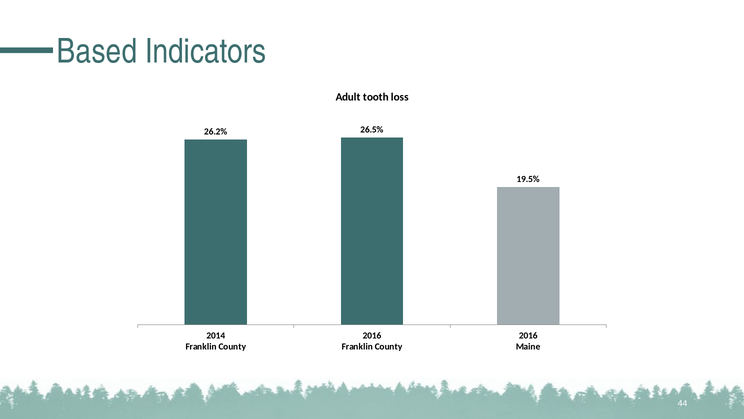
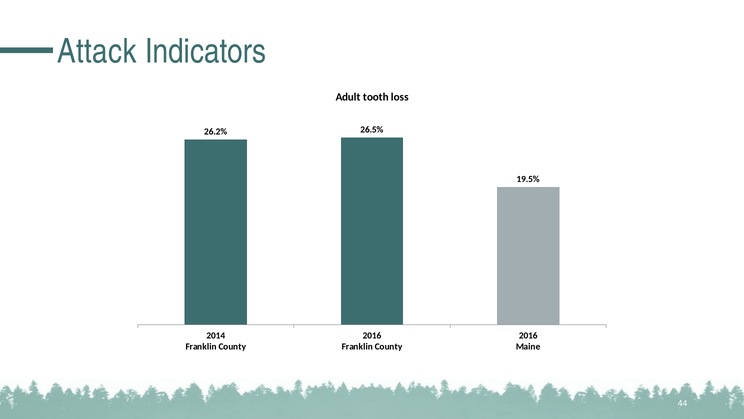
Based: Based -> Attack (97, 51)
